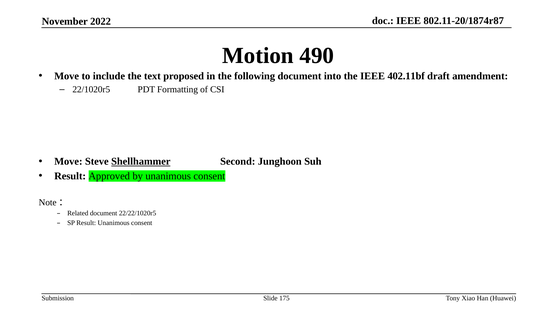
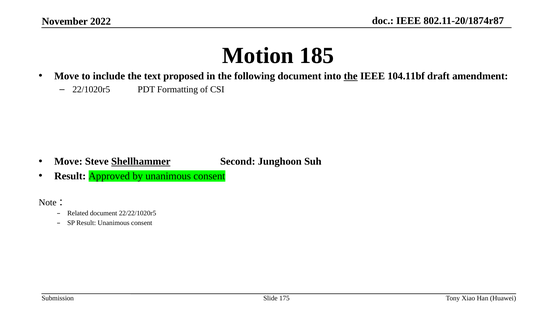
490: 490 -> 185 (317, 56)
the underline: none -> present (351, 76)
402.11bf: 402.11bf -> 104.11bf (406, 76)
